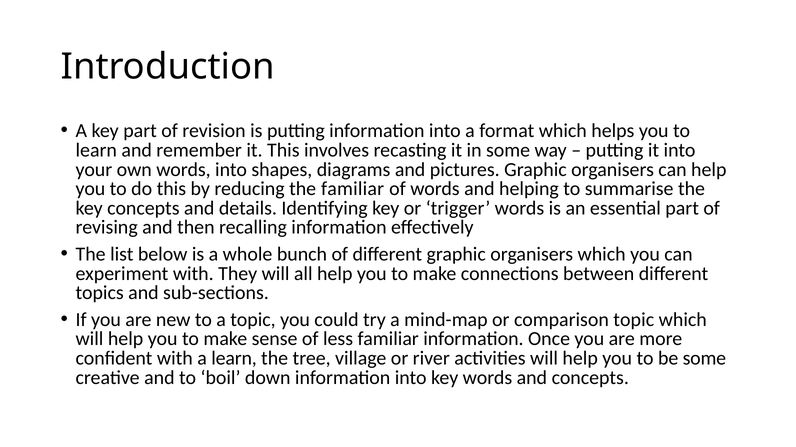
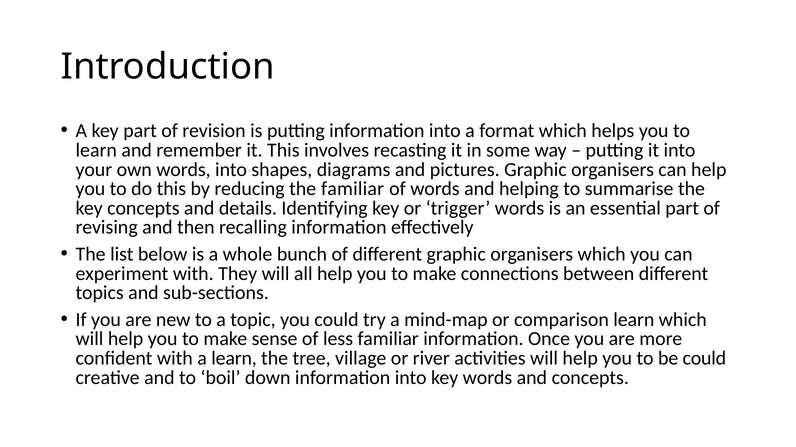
comparison topic: topic -> learn (634, 320)
be some: some -> could (704, 359)
